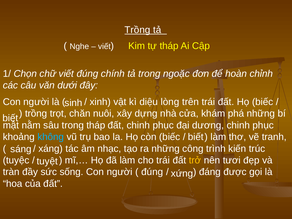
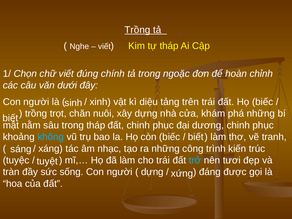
lòng: lòng -> tảng (170, 102)
trở colour: yellow -> light blue (195, 160)
đúng: đúng -> dựng (152, 172)
